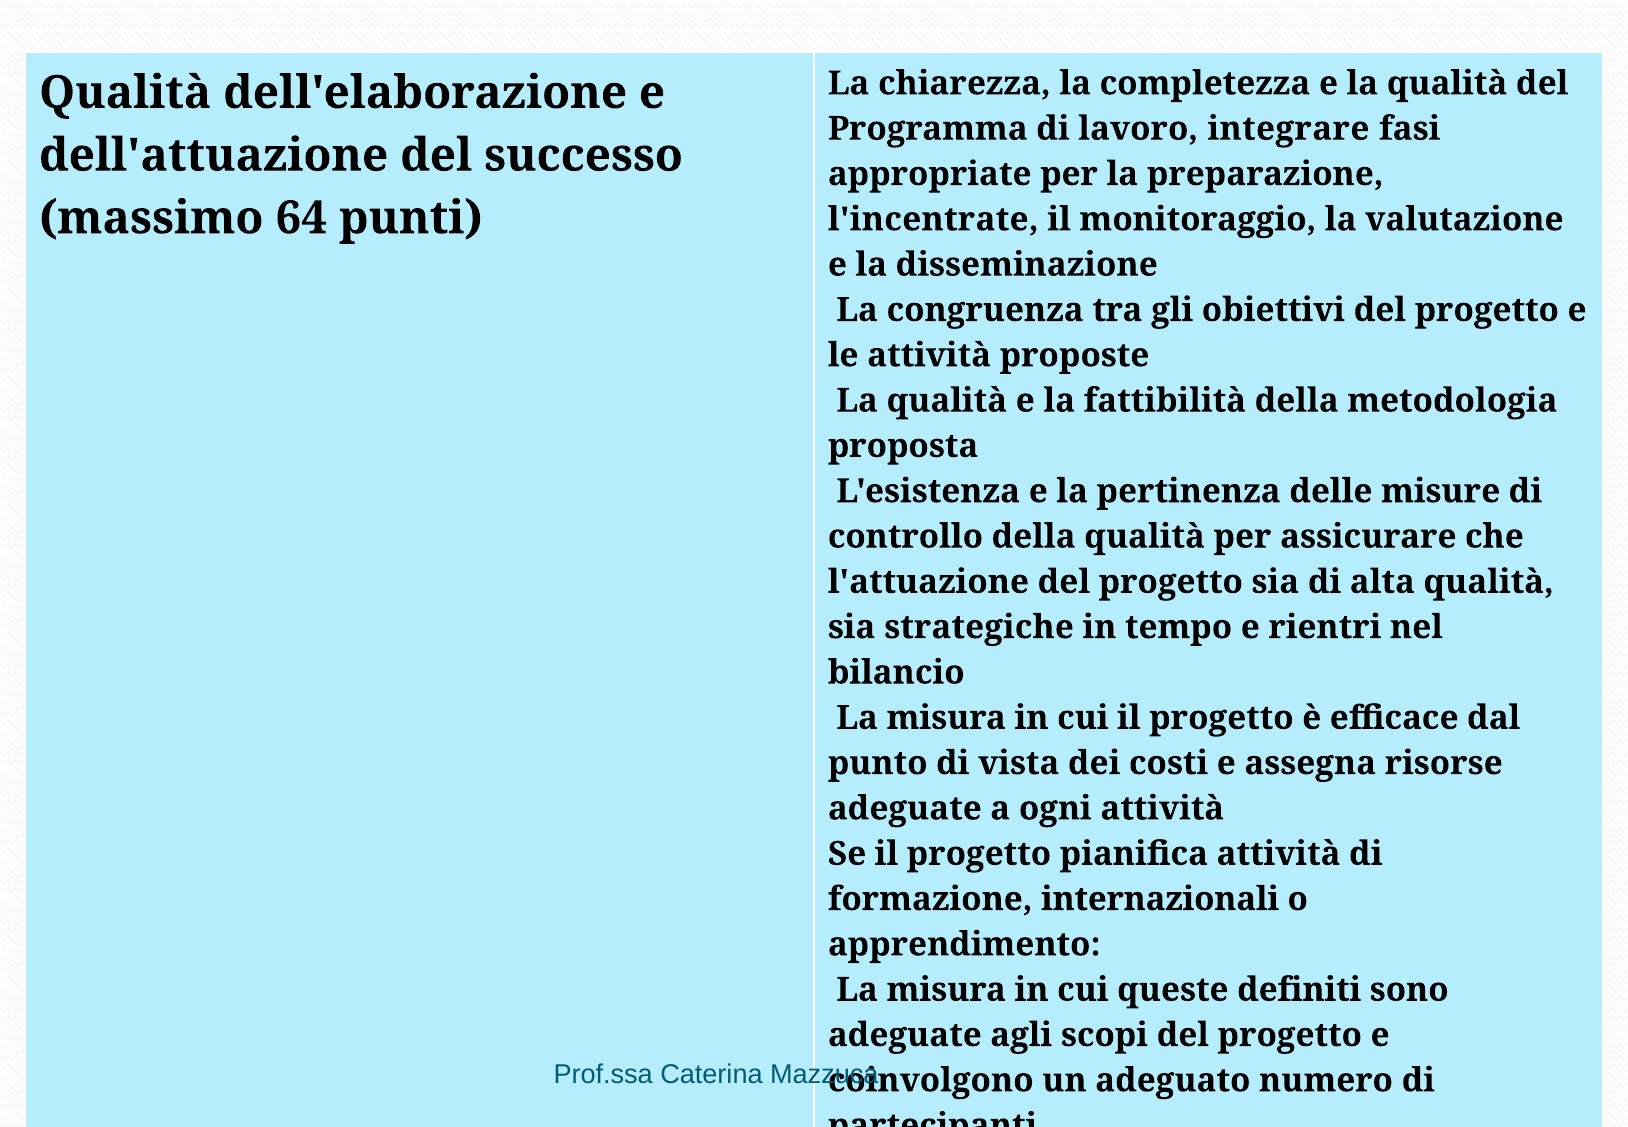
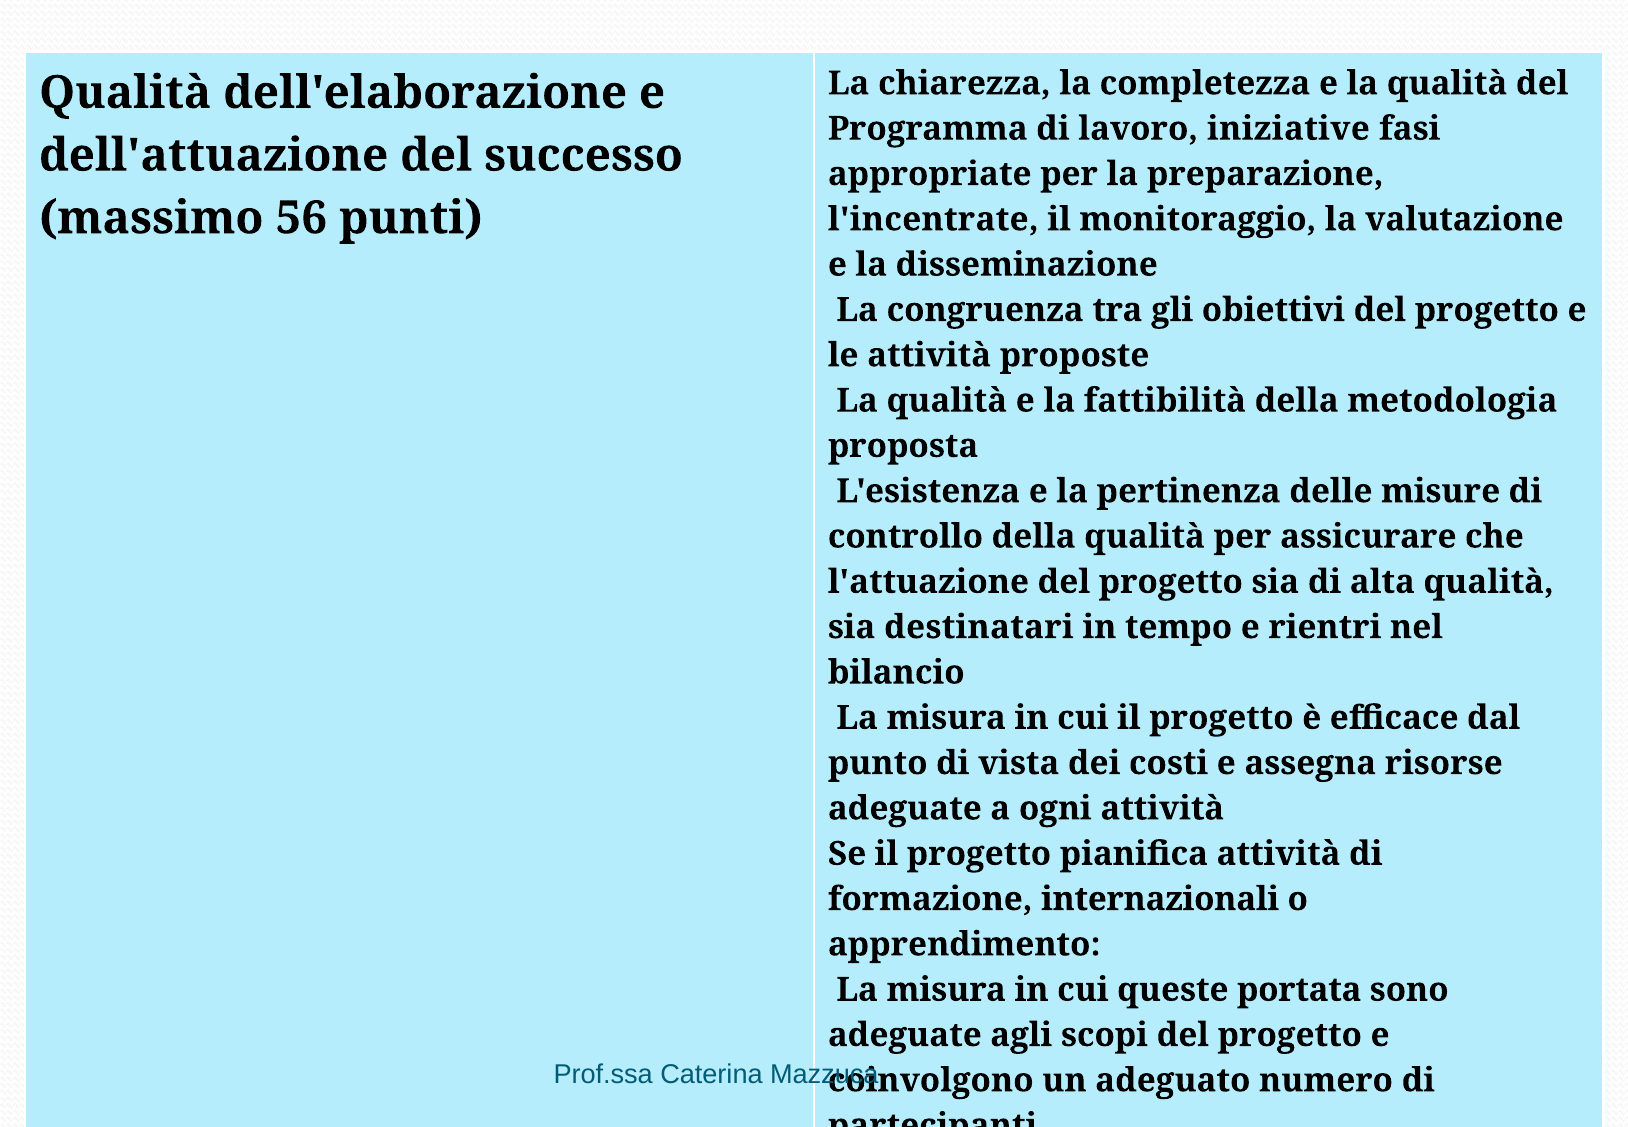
integrare: integrare -> iniziative (1288, 129)
64: 64 -> 56 (301, 218)
strategiche: strategiche -> destinatari (979, 627)
definiti: definiti -> portata (1299, 990)
